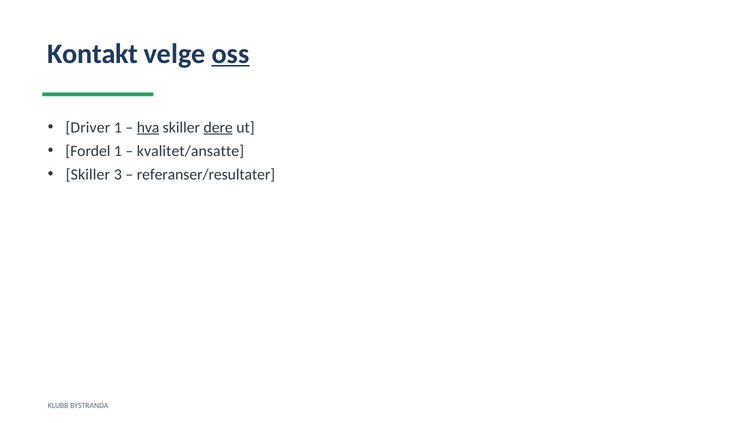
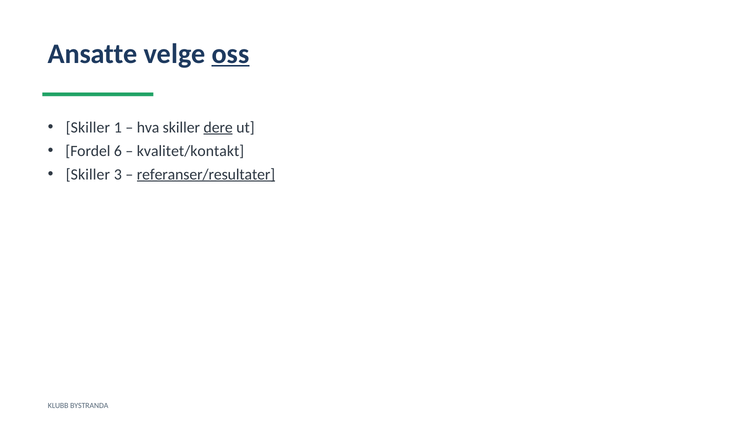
Kontakt: Kontakt -> Ansatte (93, 54)
Driver: Driver -> Skiller (88, 127)
hva underline: present -> none (148, 127)
Fordel 1: 1 -> 6 (118, 151)
kvalitet/ansatte: kvalitet/ansatte -> kvalitet/kontakt (190, 151)
referanser/resultater underline: none -> present (206, 174)
